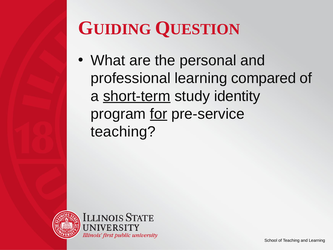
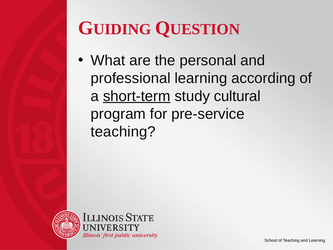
compared: compared -> according (264, 78)
identity: identity -> cultural (237, 96)
for underline: present -> none (159, 114)
